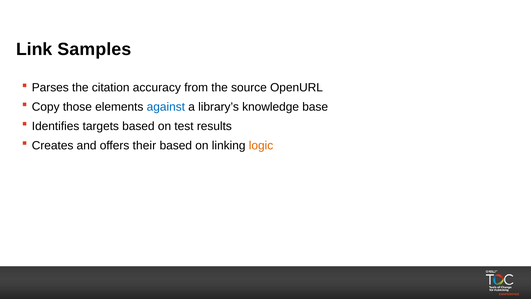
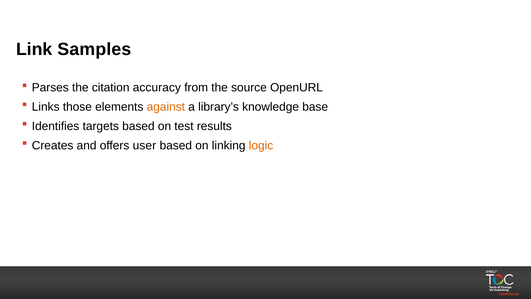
Copy: Copy -> Links (46, 107)
against colour: blue -> orange (166, 107)
their: their -> user (144, 145)
